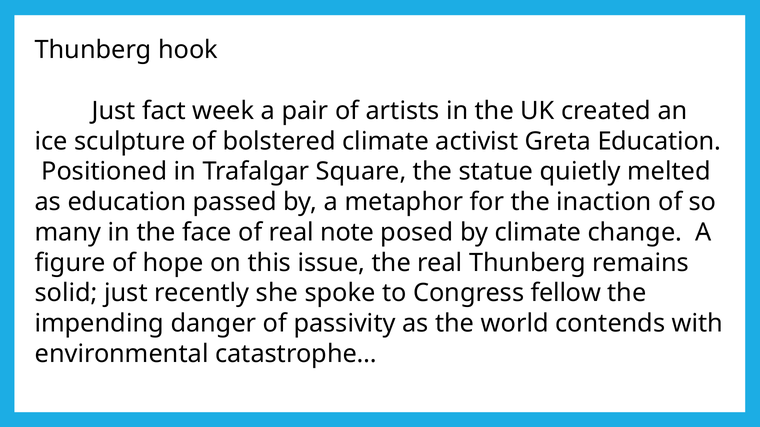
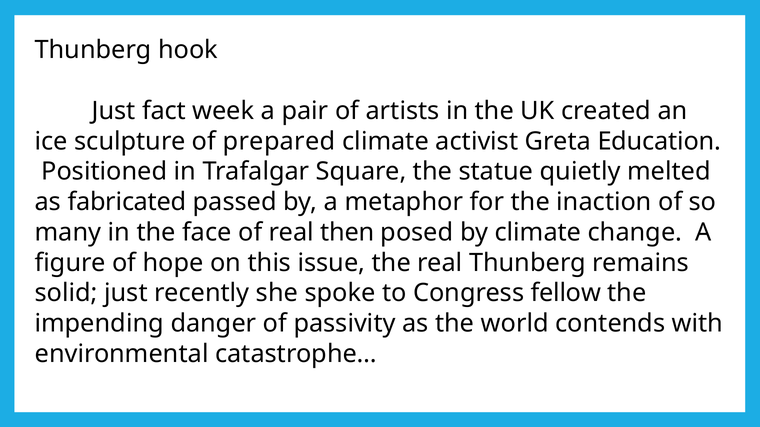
bolstered: bolstered -> prepared (279, 141)
as education: education -> fabricated (127, 202)
note: note -> then (347, 233)
